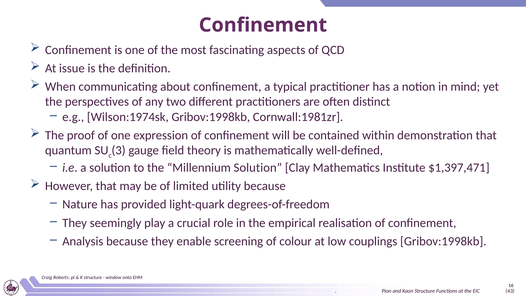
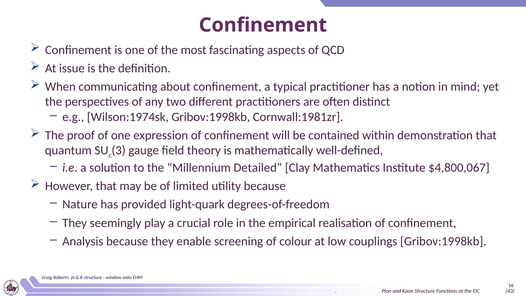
Millennium Solution: Solution -> Detailed (258, 168)
$1,397,471: $1,397,471 -> $4,800,067 (459, 168)
